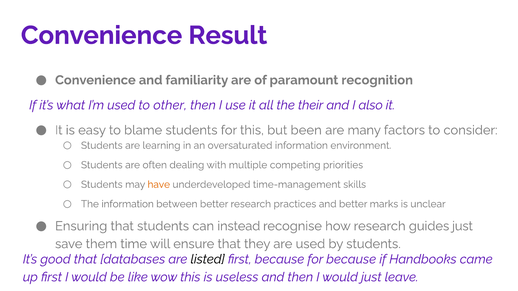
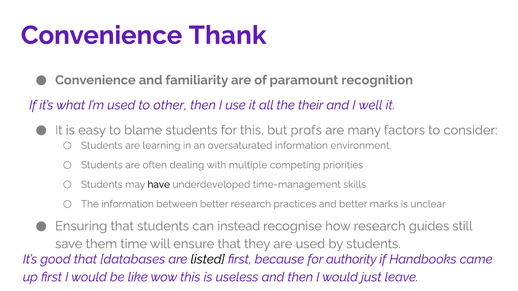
Result: Result -> Thank (228, 35)
also: also -> well (371, 105)
been: been -> profs (306, 130)
have colour: orange -> black (159, 185)
guides just: just -> still (462, 226)
for because: because -> authority (351, 260)
